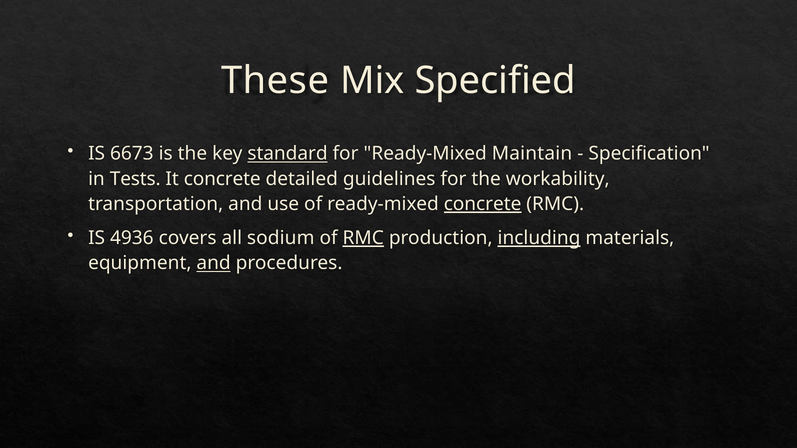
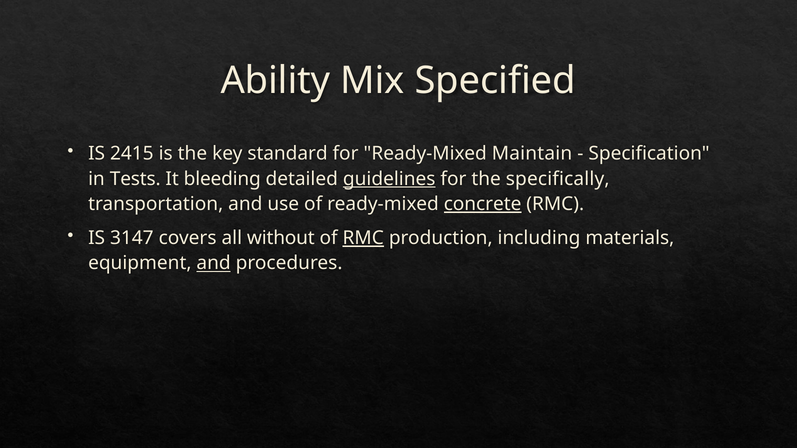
These: These -> Ability (276, 81)
6673: 6673 -> 2415 (132, 154)
standard underline: present -> none (288, 154)
It concrete: concrete -> bleeding (222, 179)
guidelines underline: none -> present (389, 179)
workability: workability -> specifically (558, 179)
4936: 4936 -> 3147 (132, 238)
sodium: sodium -> without (281, 238)
including underline: present -> none (539, 238)
